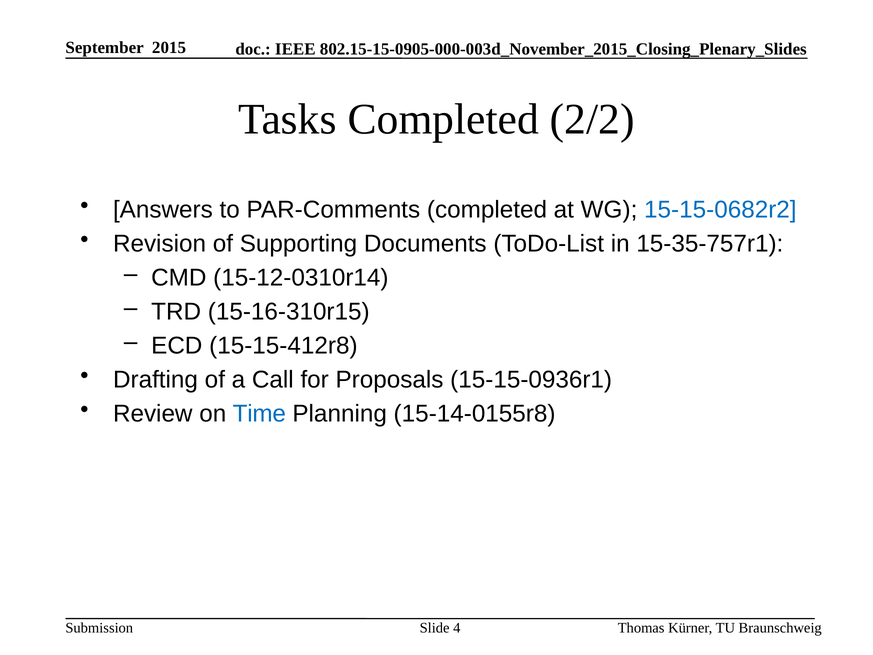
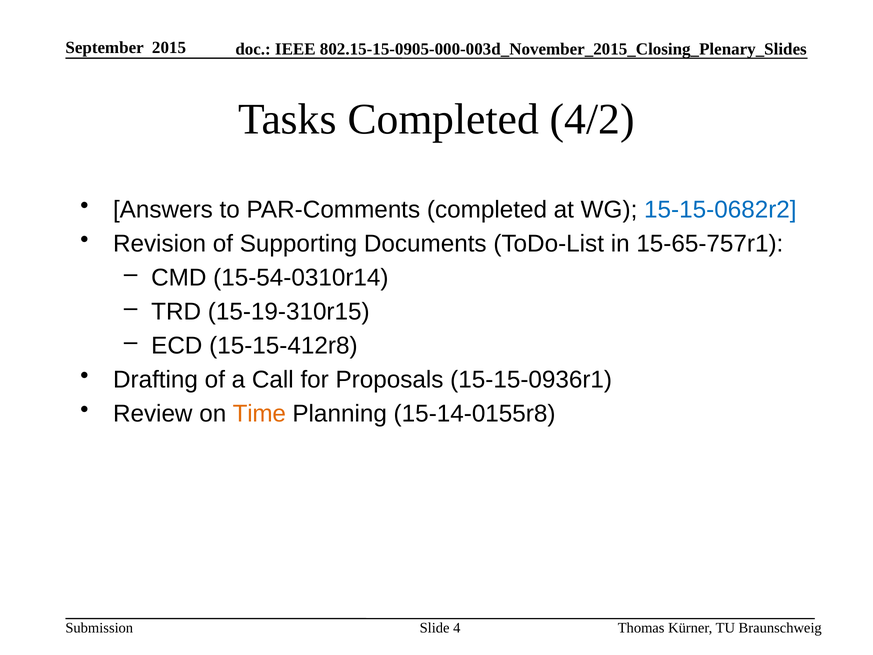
2/2: 2/2 -> 4/2 (592, 119)
15-35-757r1: 15-35-757r1 -> 15-65-757r1 (710, 244)
15-12-0310r14: 15-12-0310r14 -> 15-54-0310r14 (301, 278)
15-16-310r15: 15-16-310r15 -> 15-19-310r15 (289, 312)
Time colour: blue -> orange (259, 414)
